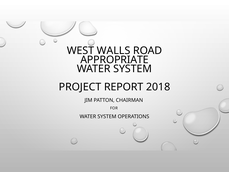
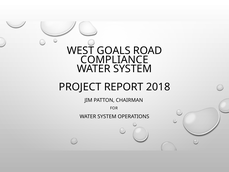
WALLS: WALLS -> GOALS (114, 51)
APPROPRIATE: APPROPRIATE -> COMPLIANCE (114, 60)
